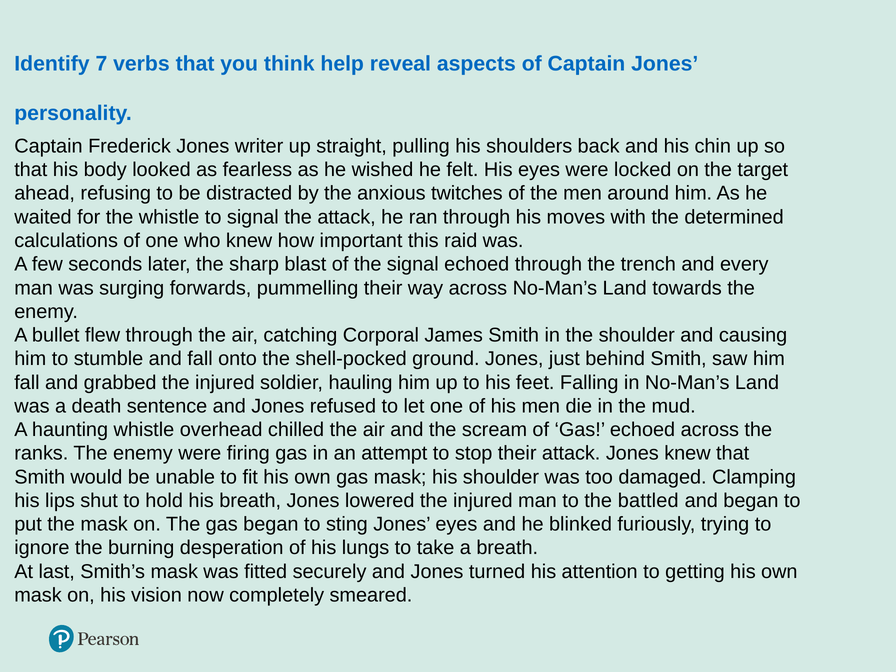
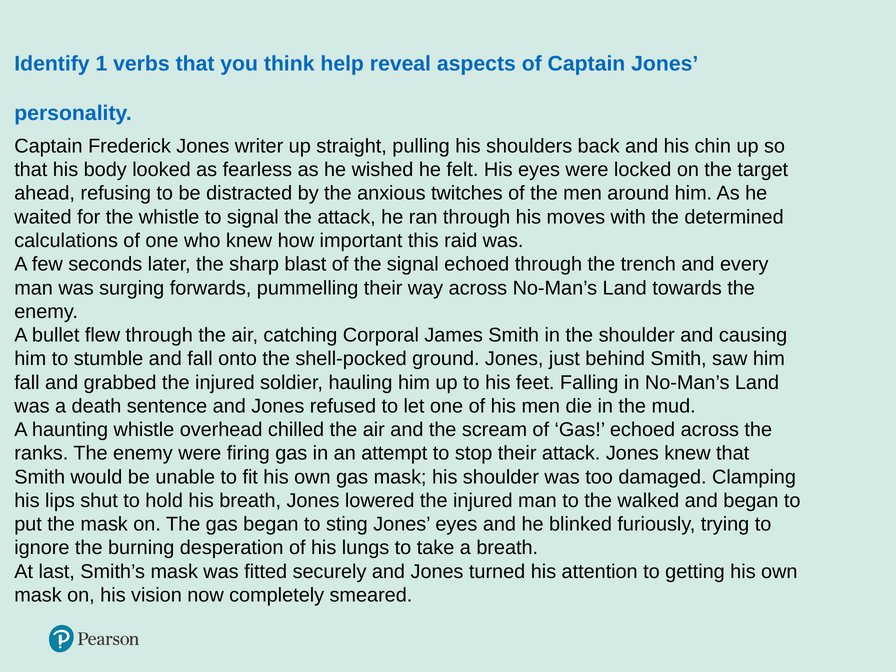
7: 7 -> 1 (101, 64)
battled: battled -> walked (648, 501)
